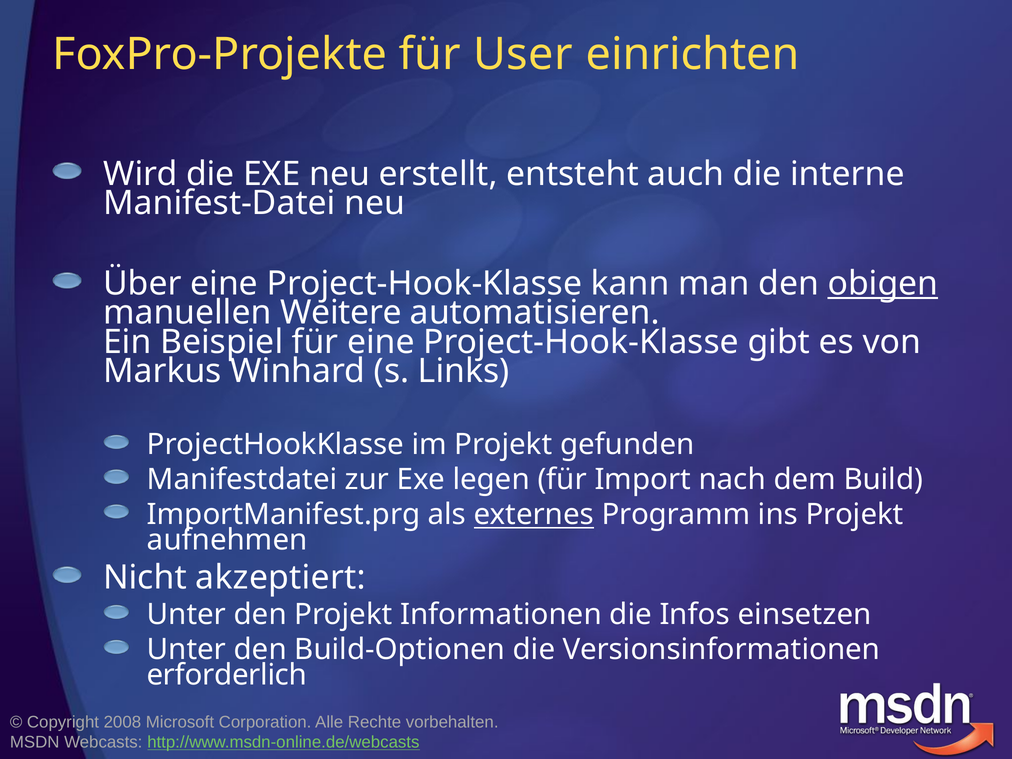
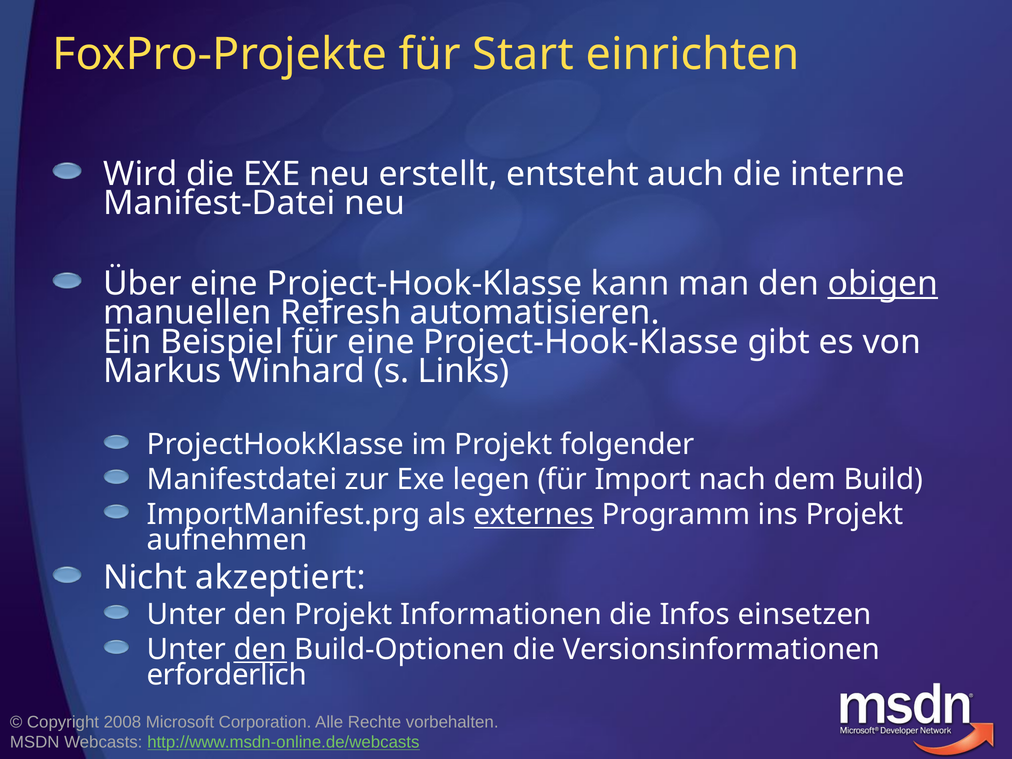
User: User -> Start (523, 54)
Weitere: Weitere -> Refresh (341, 313)
gefunden: gefunden -> folgender (627, 445)
den underline: none -> present (260, 650)
